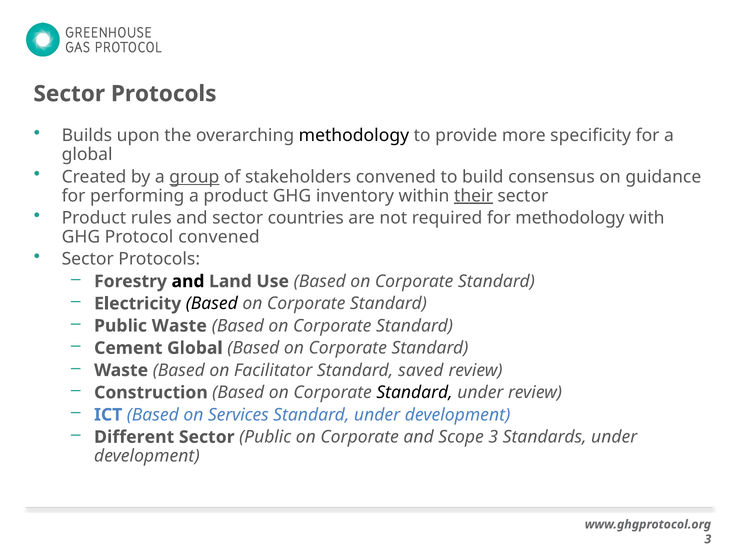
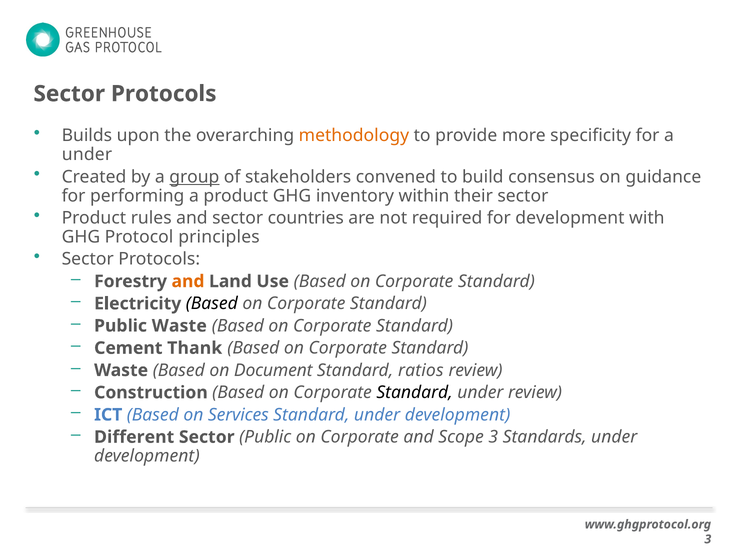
methodology colour: black -> orange (354, 136)
global: global -> under (87, 155)
their underline: present -> none (473, 196)
for methodology: methodology -> development (570, 218)
Protocol convened: convened -> principles (219, 237)
and colour: black -> orange (188, 282)
Cement Global: Global -> Thank (195, 348)
Facilitator: Facilitator -> Document (273, 371)
saved: saved -> ratios (421, 371)
